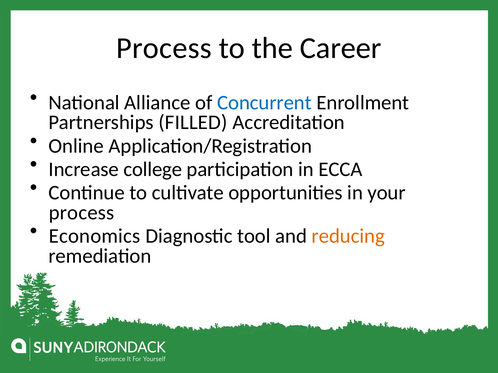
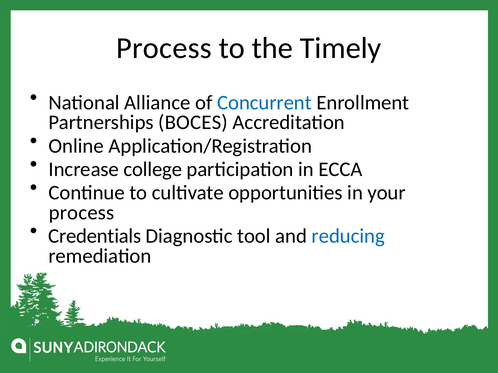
Career: Career -> Timely (341, 48)
FILLED: FILLED -> BOCES (193, 123)
Economics: Economics -> Credentials (95, 236)
reducing colour: orange -> blue (348, 236)
